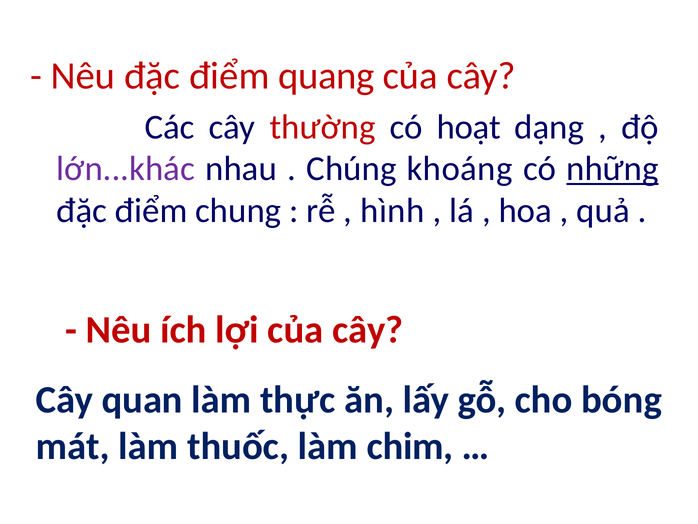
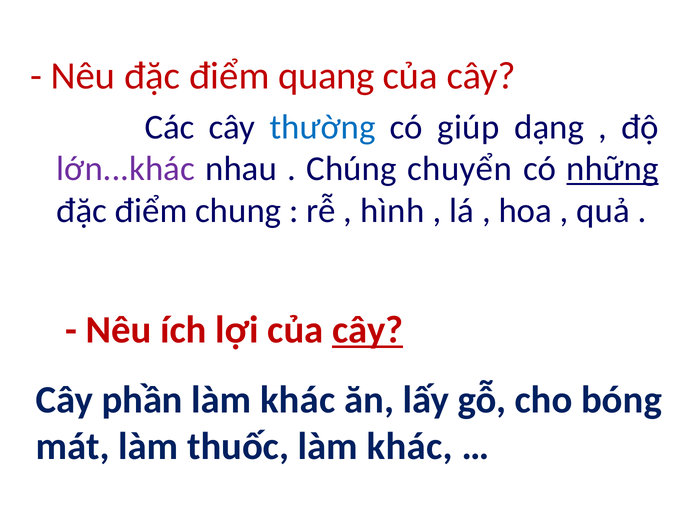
thường colour: red -> blue (323, 127)
hoạt: hoạt -> giúp (468, 127)
khoáng: khoáng -> chuyển (460, 169)
cây underline: none -> present (368, 330)
quan: quan -> phần (142, 400)
thực: thực -> khác (298, 400)
thuốc làm chim: chim -> khác (410, 446)
